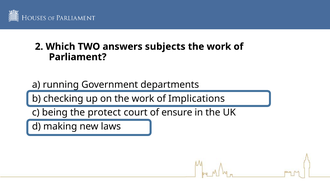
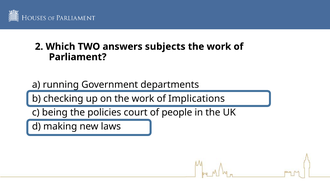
protect: protect -> policies (104, 112)
ensure: ensure -> people (177, 112)
